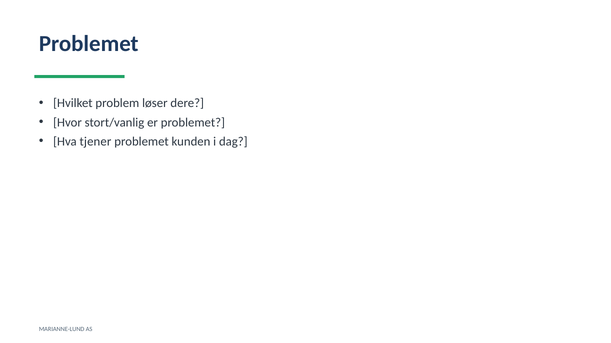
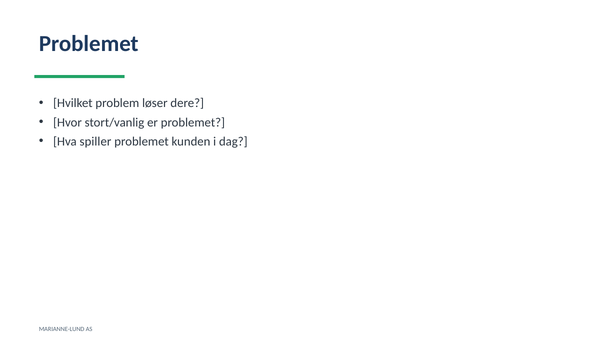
tjener: tjener -> spiller (95, 142)
